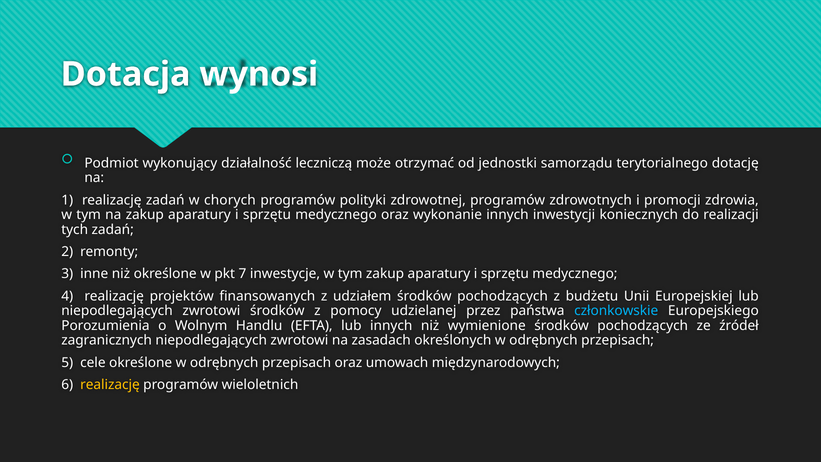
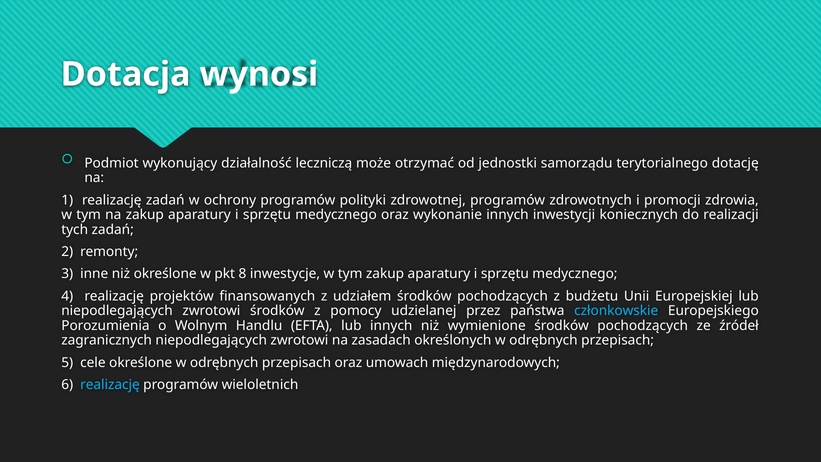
chorych: chorych -> ochrony (230, 200)
7: 7 -> 8 (242, 274)
realizację colour: yellow -> light blue (110, 385)
